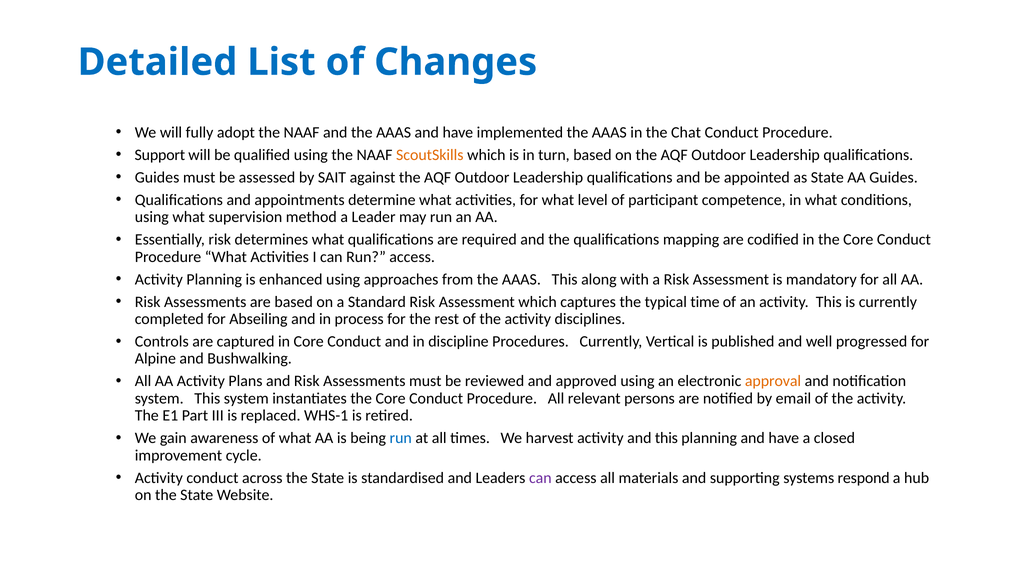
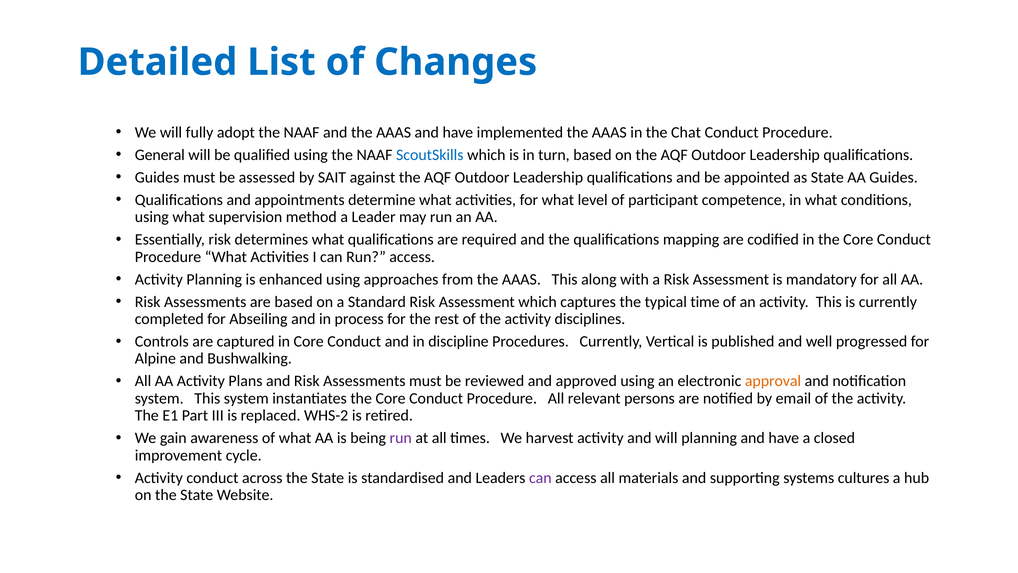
Support: Support -> General (160, 155)
ScoutSkills colour: orange -> blue (430, 155)
WHS-1: WHS-1 -> WHS-2 (326, 415)
run colour: blue -> purple (401, 438)
and this: this -> will (666, 438)
respond: respond -> cultures (864, 477)
